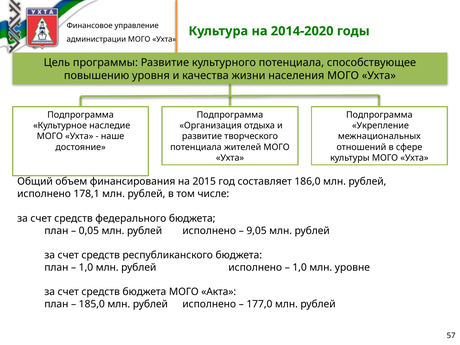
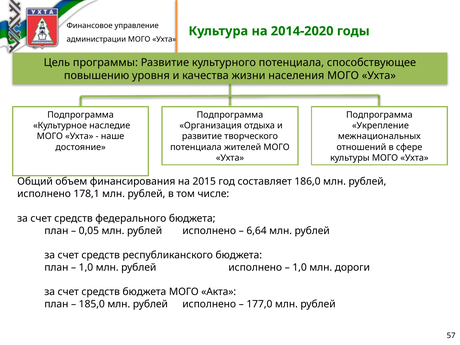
9,05: 9,05 -> 6,64 (257, 231)
уровне: уровне -> дороги (352, 267)
